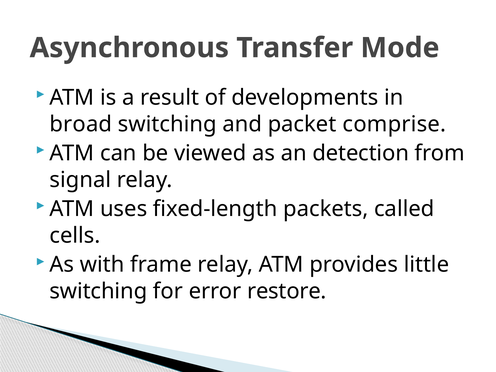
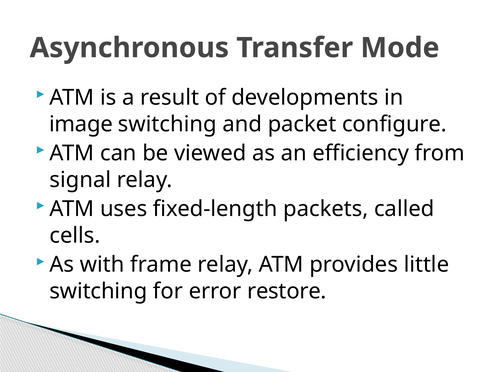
broad: broad -> image (81, 124)
comprise: comprise -> configure (394, 124)
detection: detection -> efficiency (361, 153)
